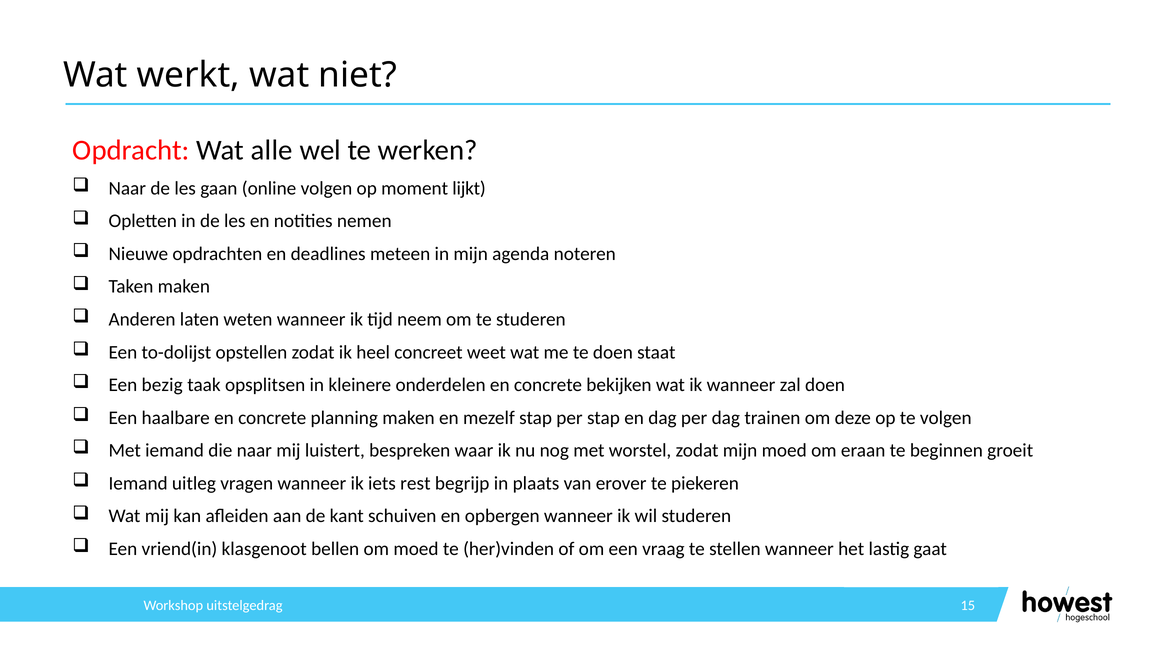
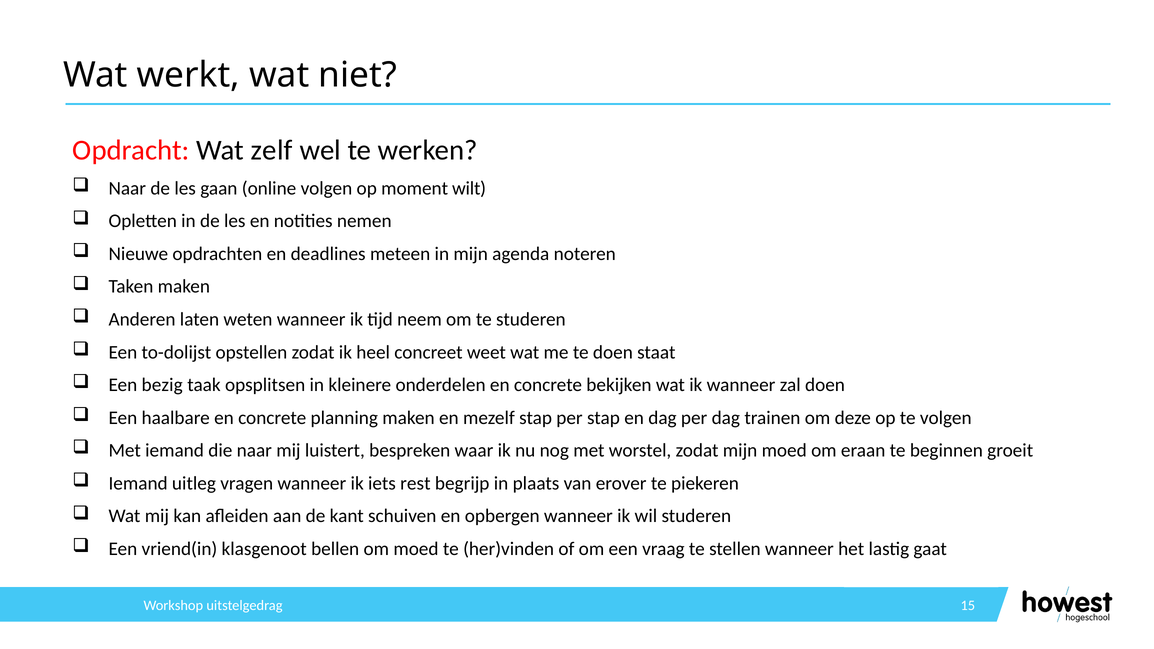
alle: alle -> zelf (272, 150)
lijkt: lijkt -> wilt (469, 188)
